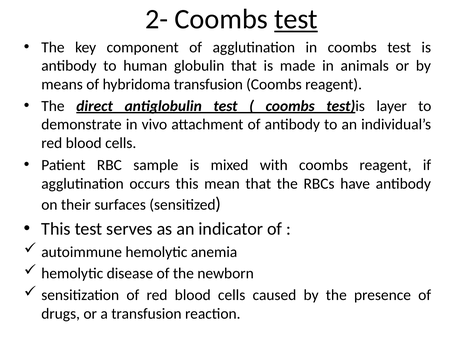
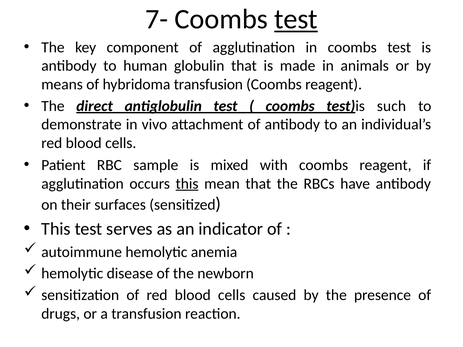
2-: 2- -> 7- (157, 19)
layer: layer -> such (391, 106)
this underline: none -> present (187, 184)
